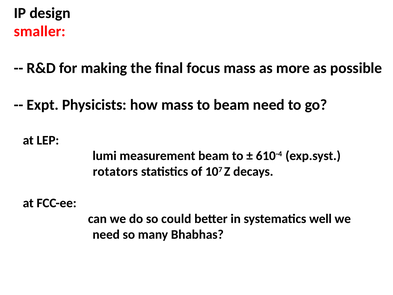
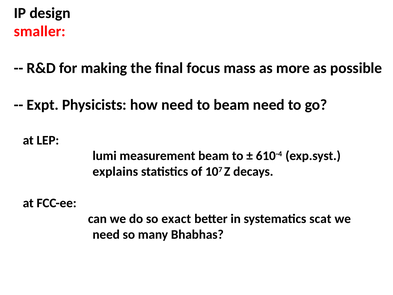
how mass: mass -> need (177, 105)
rotators: rotators -> explains (115, 172)
could: could -> exact (176, 219)
well: well -> scat (320, 219)
